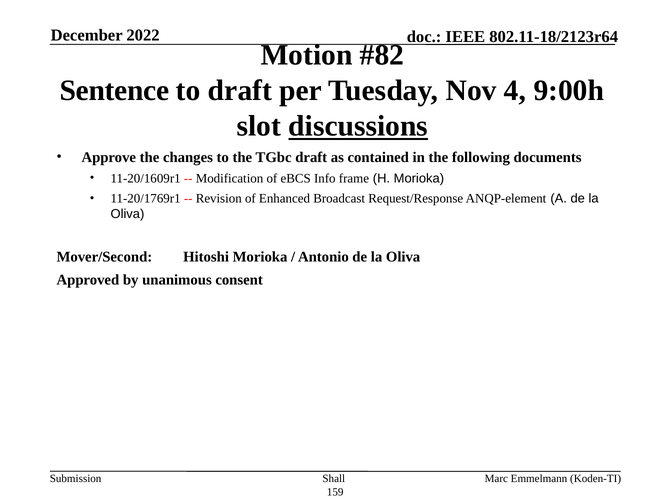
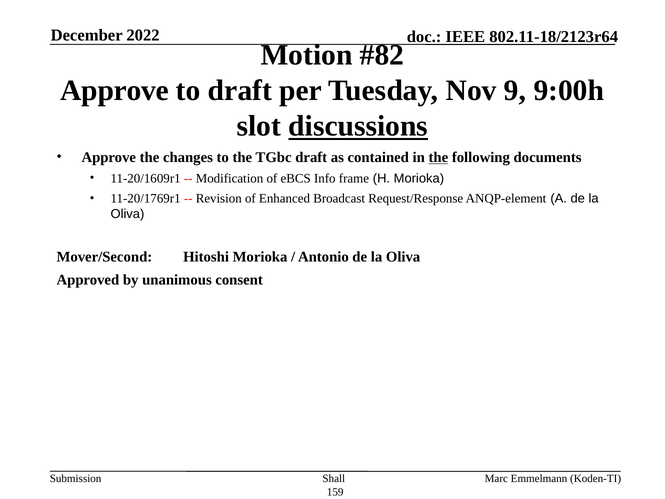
Sentence: Sentence -> Approve (114, 91)
4: 4 -> 9 (515, 91)
the underline: none -> present (438, 157)
